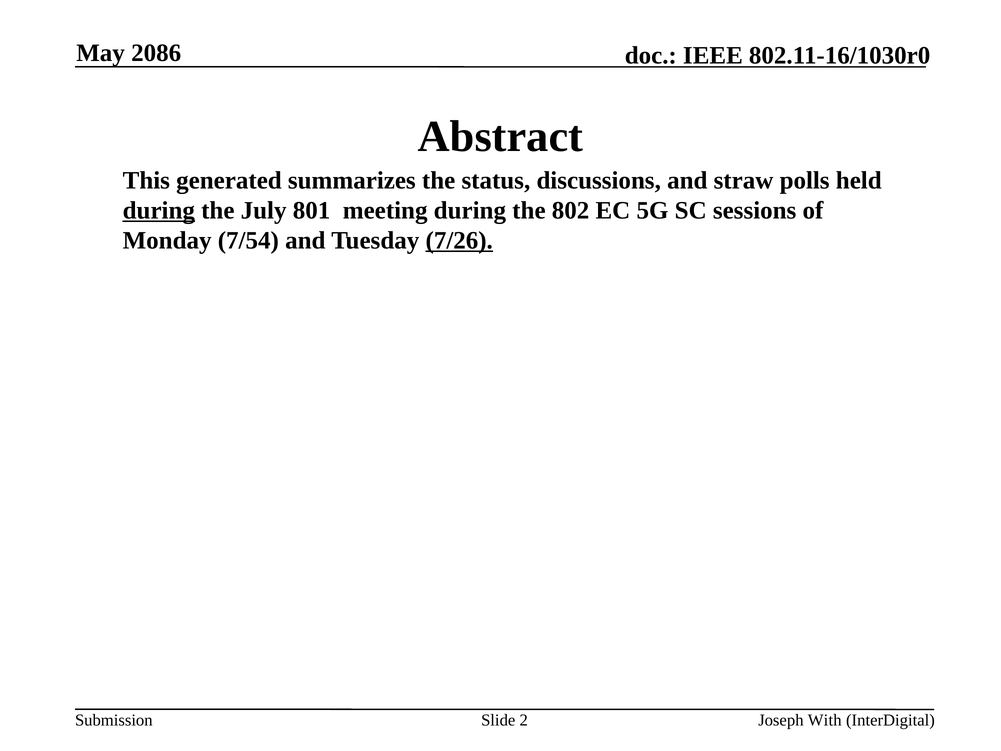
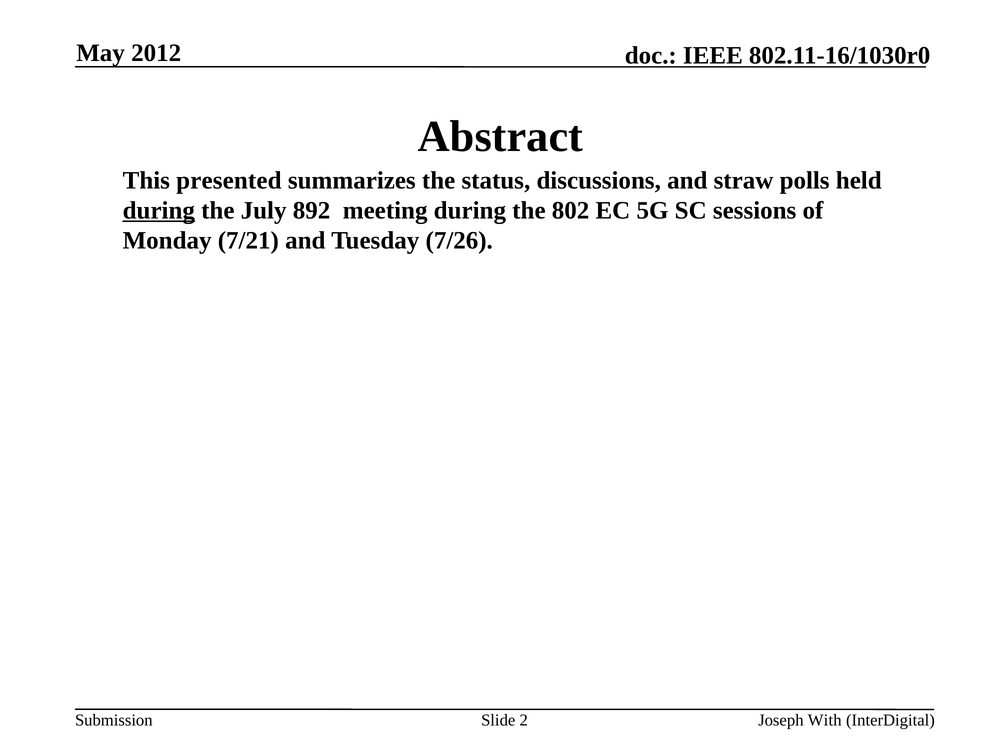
2086: 2086 -> 2012 (156, 53)
generated: generated -> presented (229, 180)
801: 801 -> 892 (312, 210)
7/54: 7/54 -> 7/21 (248, 240)
7/26 underline: present -> none (459, 240)
